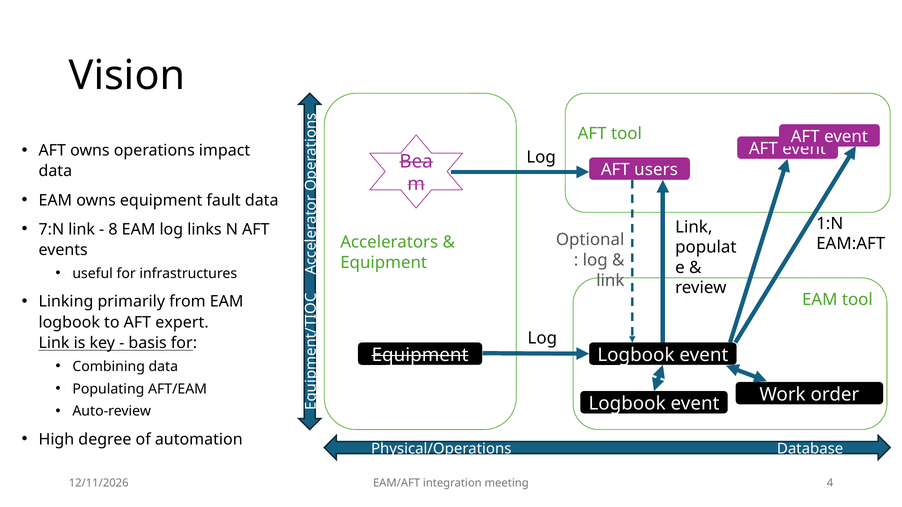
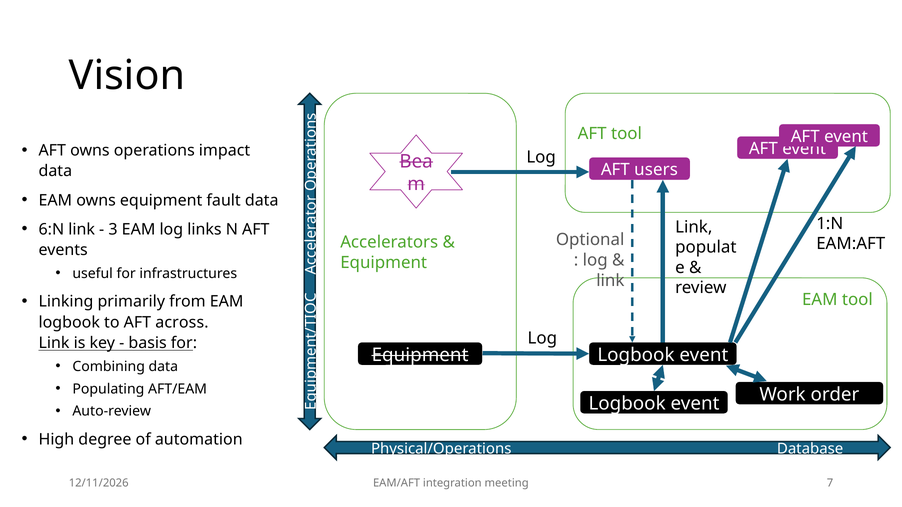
7:N: 7:N -> 6:N (51, 230)
8: 8 -> 3 (113, 230)
expert: expert -> across (182, 323)
4: 4 -> 7 (830, 484)
